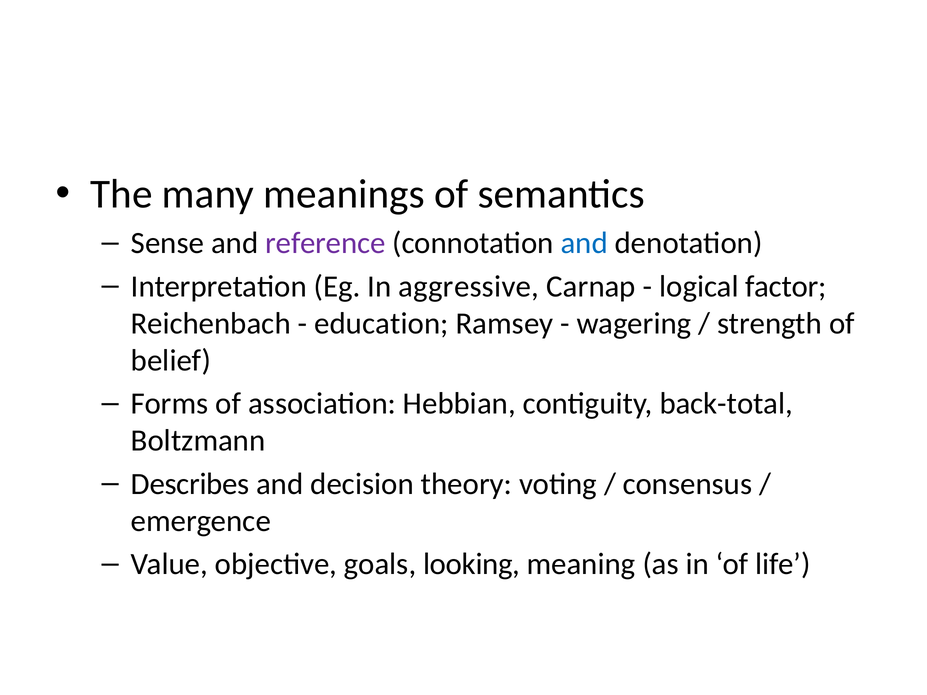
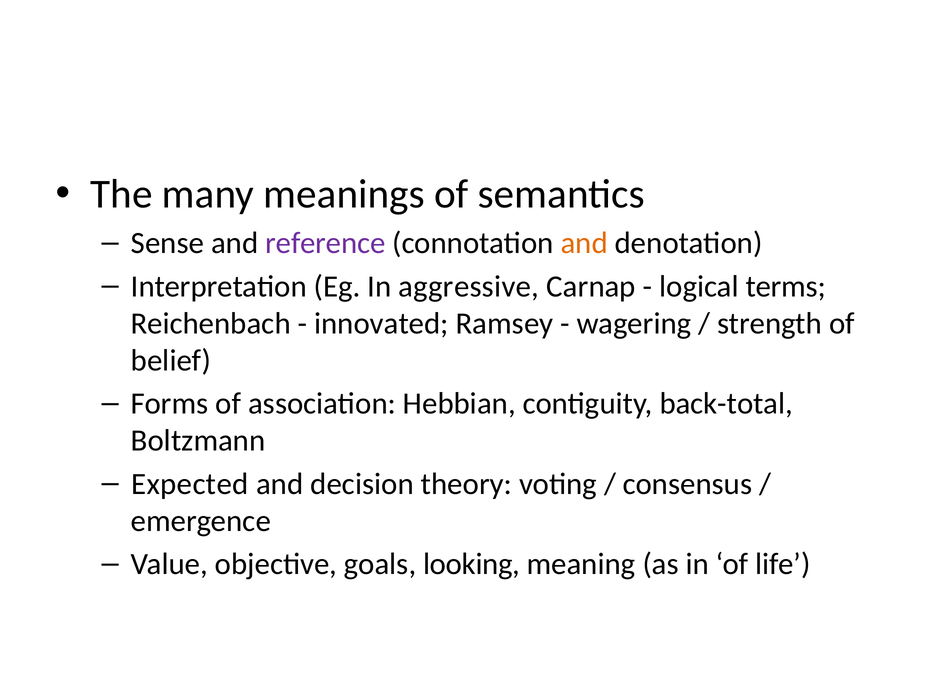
and colour: blue -> orange (584, 243)
factor: factor -> terms (786, 286)
education: education -> innovated (381, 324)
Describes: Describes -> Expected (190, 484)
